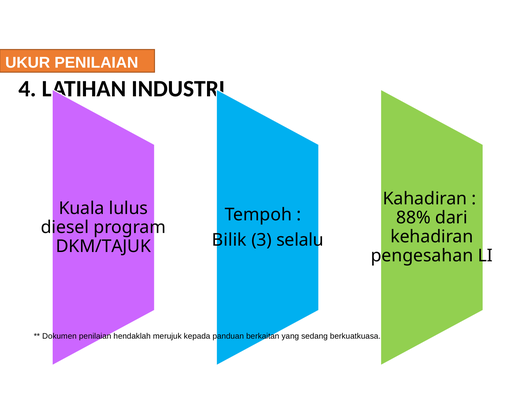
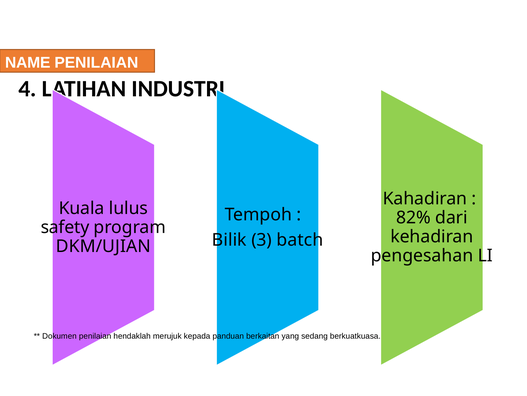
UKUR: UKUR -> NAME (28, 62)
88%: 88% -> 82% (413, 217)
diesel: diesel -> safety (65, 227)
selalu: selalu -> batch (300, 239)
DKM/TAJUK: DKM/TAJUK -> DKM/UJIAN (103, 246)
